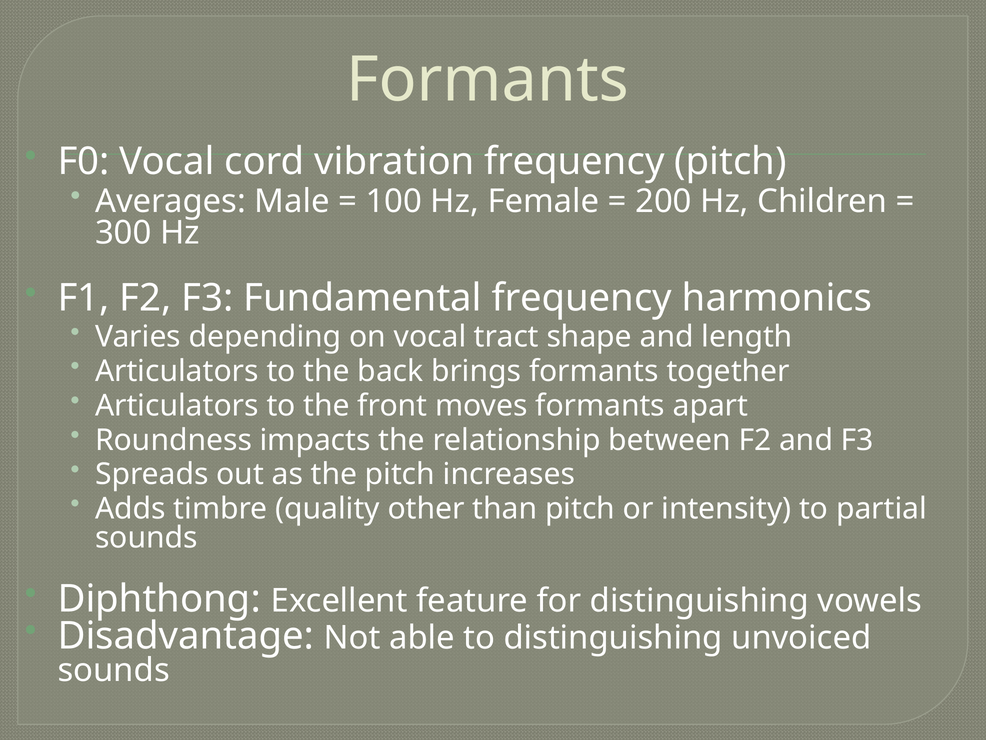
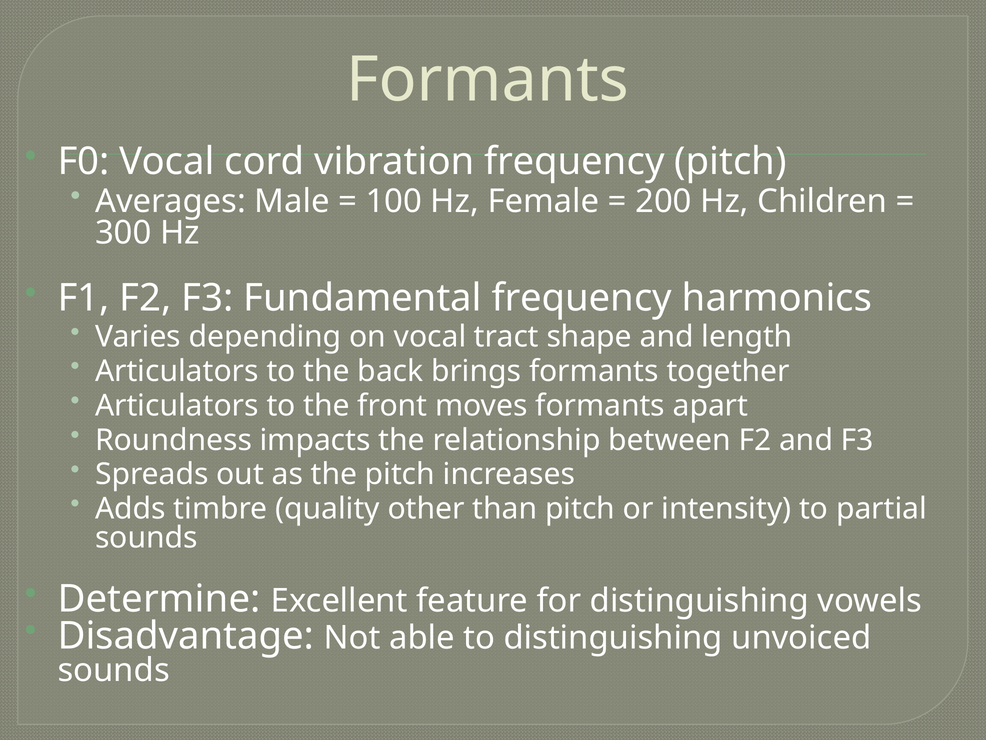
Diphthong: Diphthong -> Determine (159, 599)
